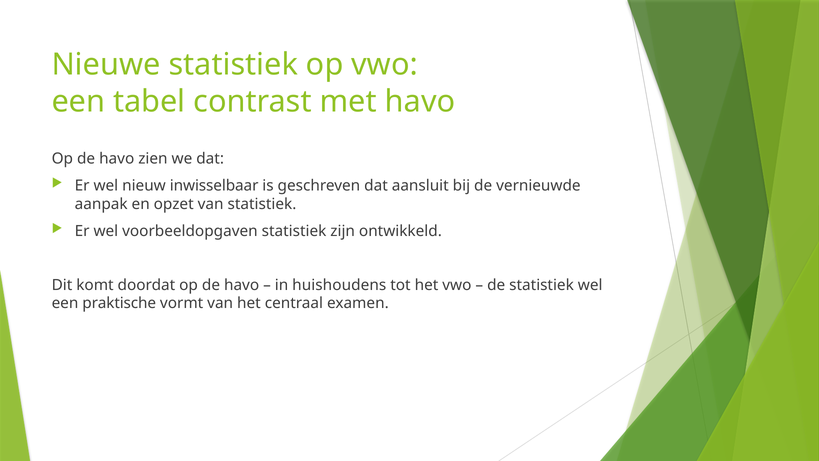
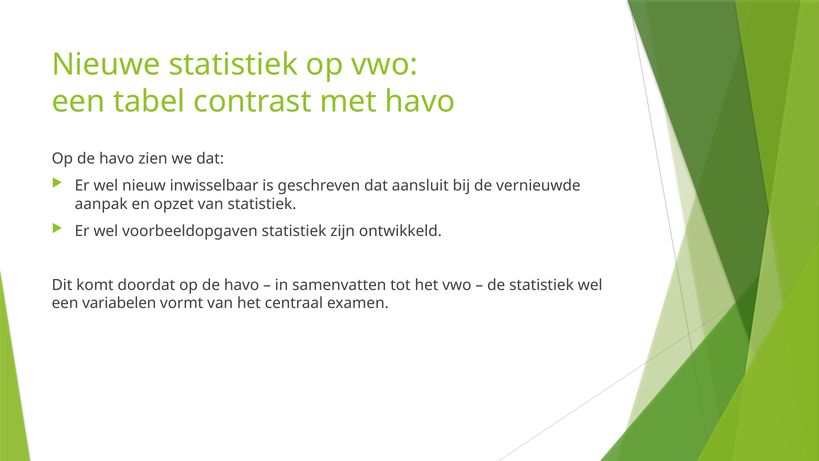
huishoudens: huishoudens -> samenvatten (339, 285)
praktische: praktische -> variabelen (119, 303)
